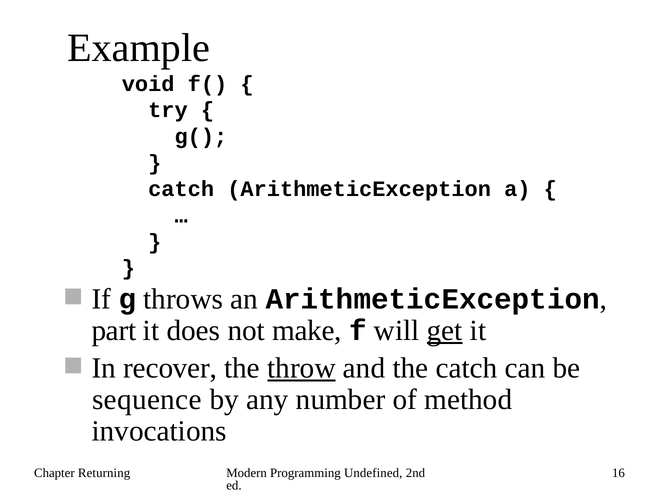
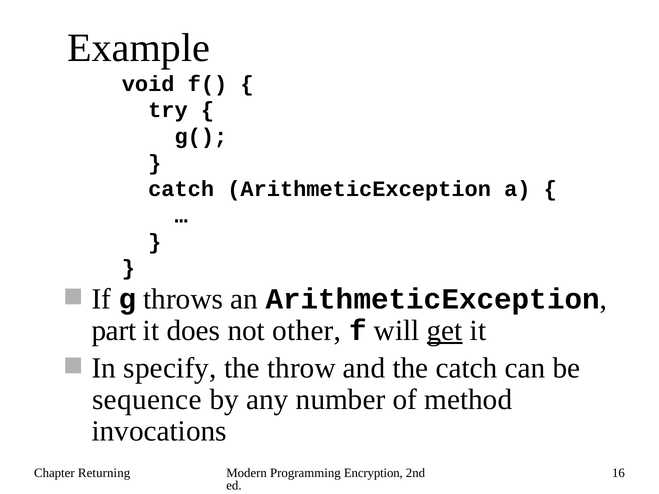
make: make -> other (307, 331)
recover: recover -> specify (170, 368)
throw underline: present -> none (301, 368)
Undefined: Undefined -> Encryption (373, 473)
